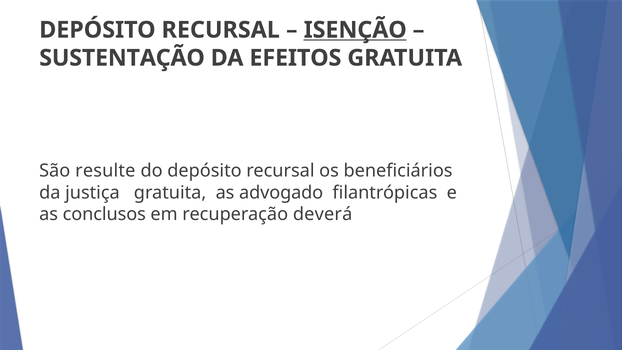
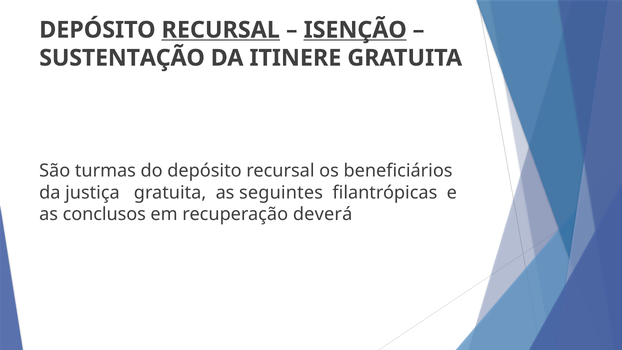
RECURSAL underline: none -> present (221, 30)
EFEITOS: EFEITOS -> ITINERE (295, 58)
resulte: resulte -> turmas (105, 171)
advogado: advogado -> seguintes (281, 193)
